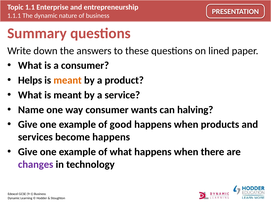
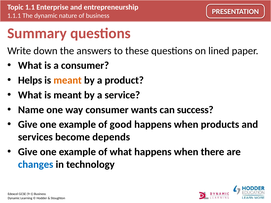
halving: halving -> success (195, 110)
become happens: happens -> depends (111, 137)
changes colour: purple -> blue (36, 165)
